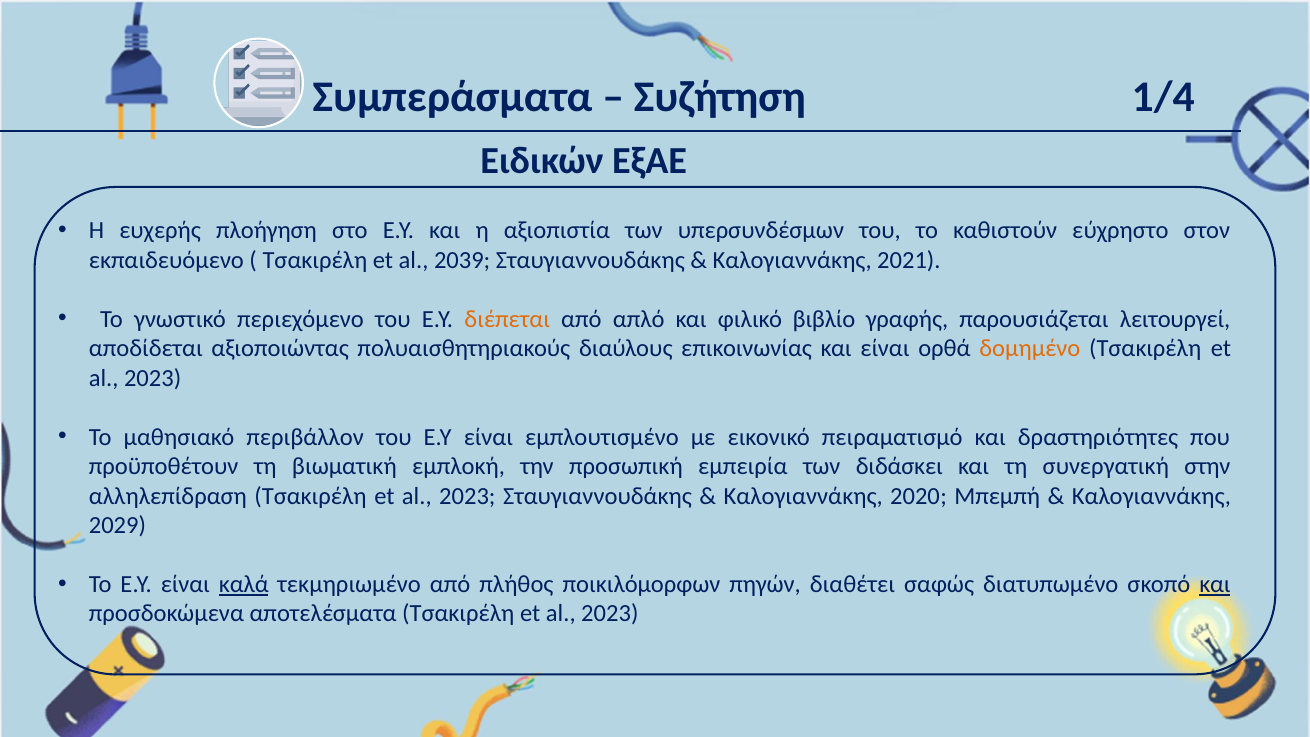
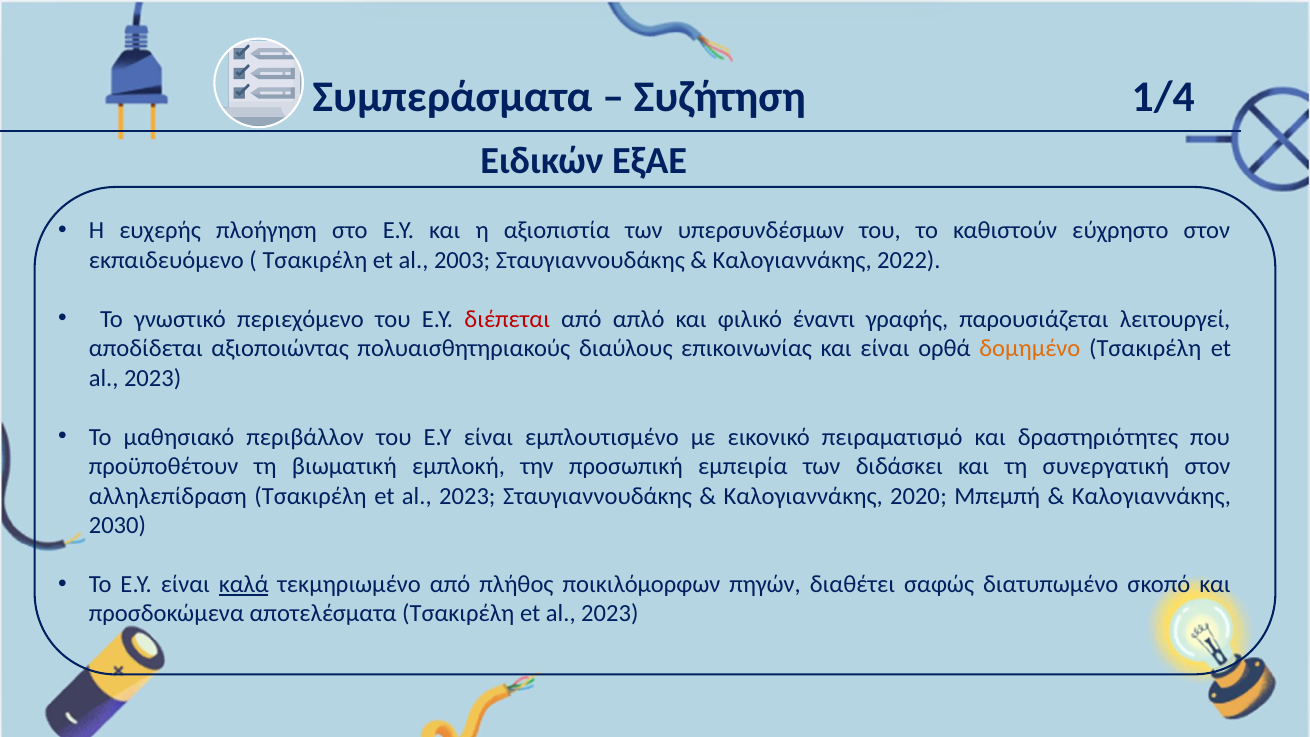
2039: 2039 -> 2003 (462, 260)
2021: 2021 -> 2022 (909, 260)
διέπεται colour: orange -> red (507, 319)
βιβλίο: βιβλίο -> έναντι (824, 319)
συνεργατική στην: στην -> στον (1207, 466)
2029: 2029 -> 2030 (117, 525)
και underline: present -> none (1215, 584)
